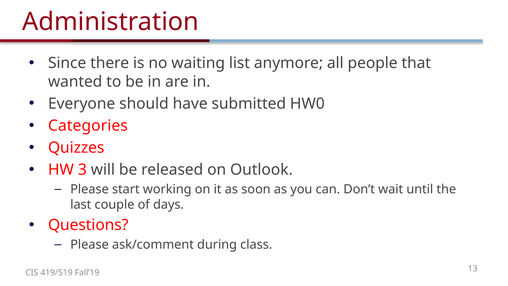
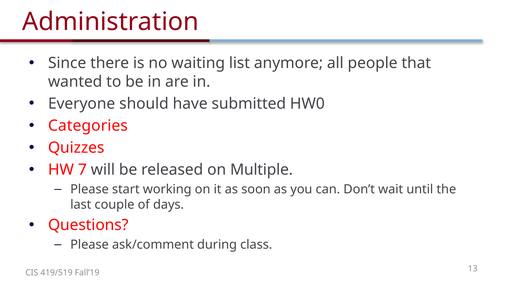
3: 3 -> 7 (82, 170)
Outlook: Outlook -> Multiple (261, 170)
